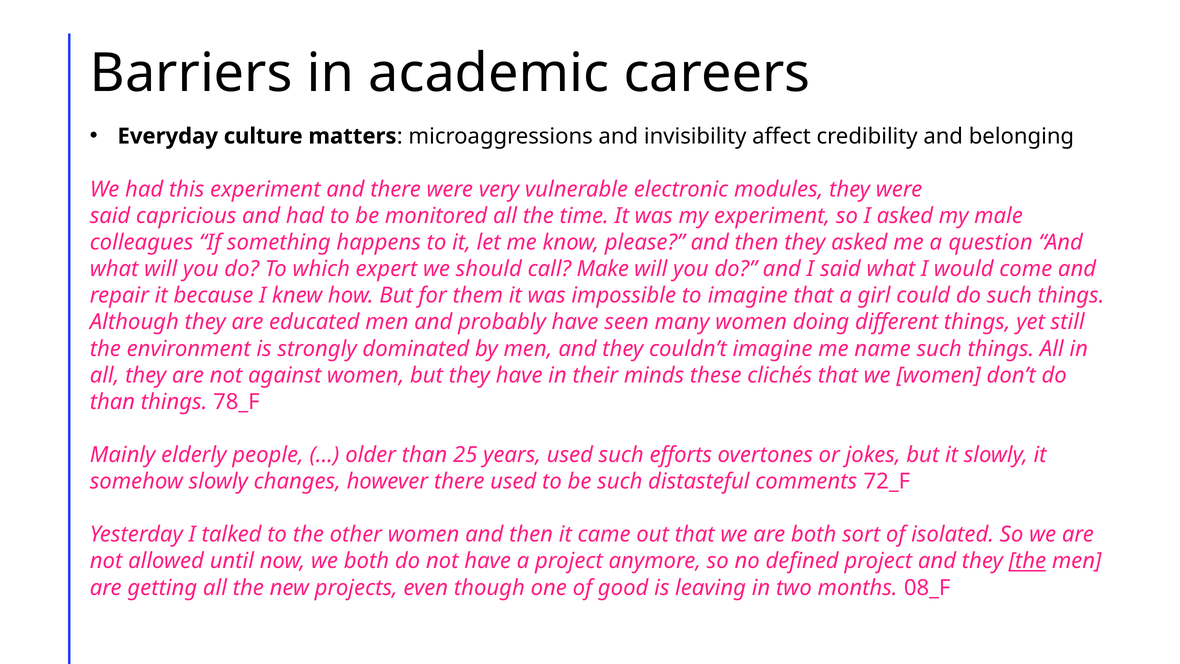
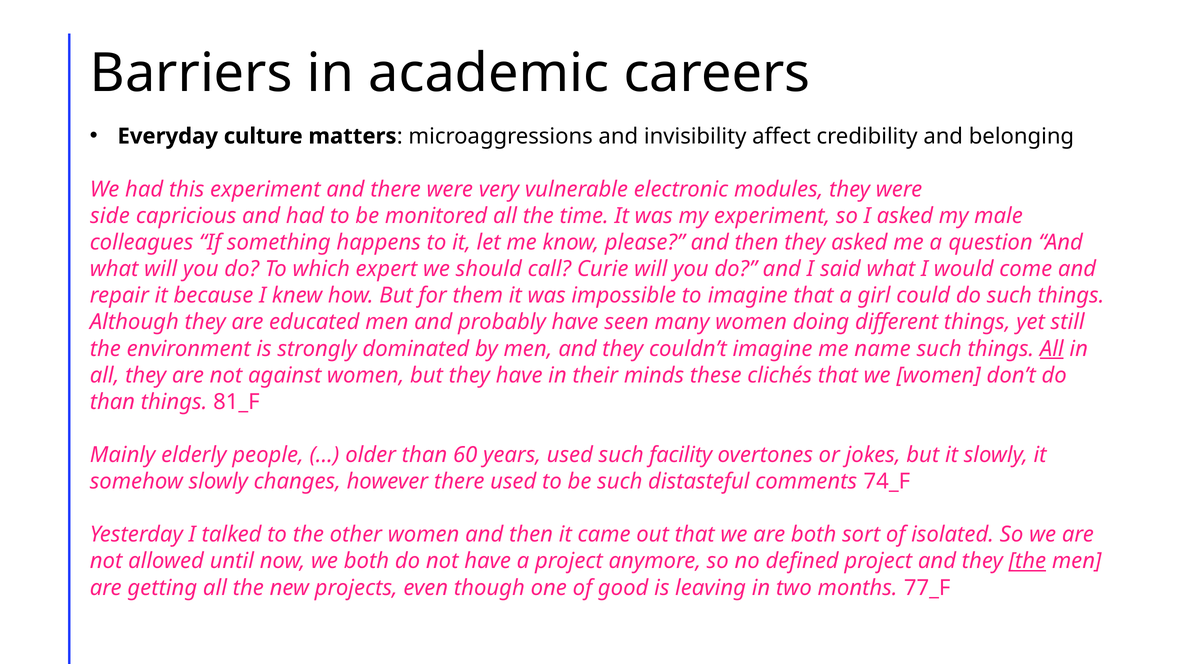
said: said -> side (110, 216)
Make: Make -> Curie (603, 269)
All underline: none -> present (1052, 349)
78_F: 78_F -> 81_F (236, 402)
25: 25 -> 60 (465, 455)
efforts: efforts -> facility (681, 455)
72_F: 72_F -> 74_F (887, 481)
08_F: 08_F -> 77_F (927, 588)
